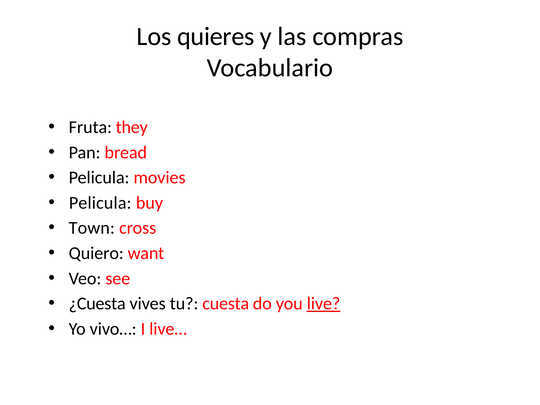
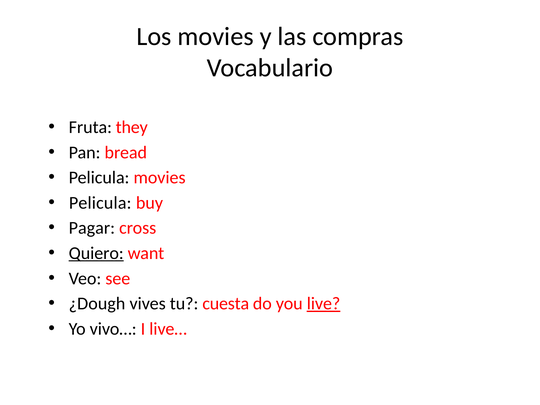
Los quieres: quieres -> movies (216, 36)
Town: Town -> Pagar (92, 228)
Quiero underline: none -> present (96, 253)
¿Cuesta: ¿Cuesta -> ¿Dough (97, 304)
